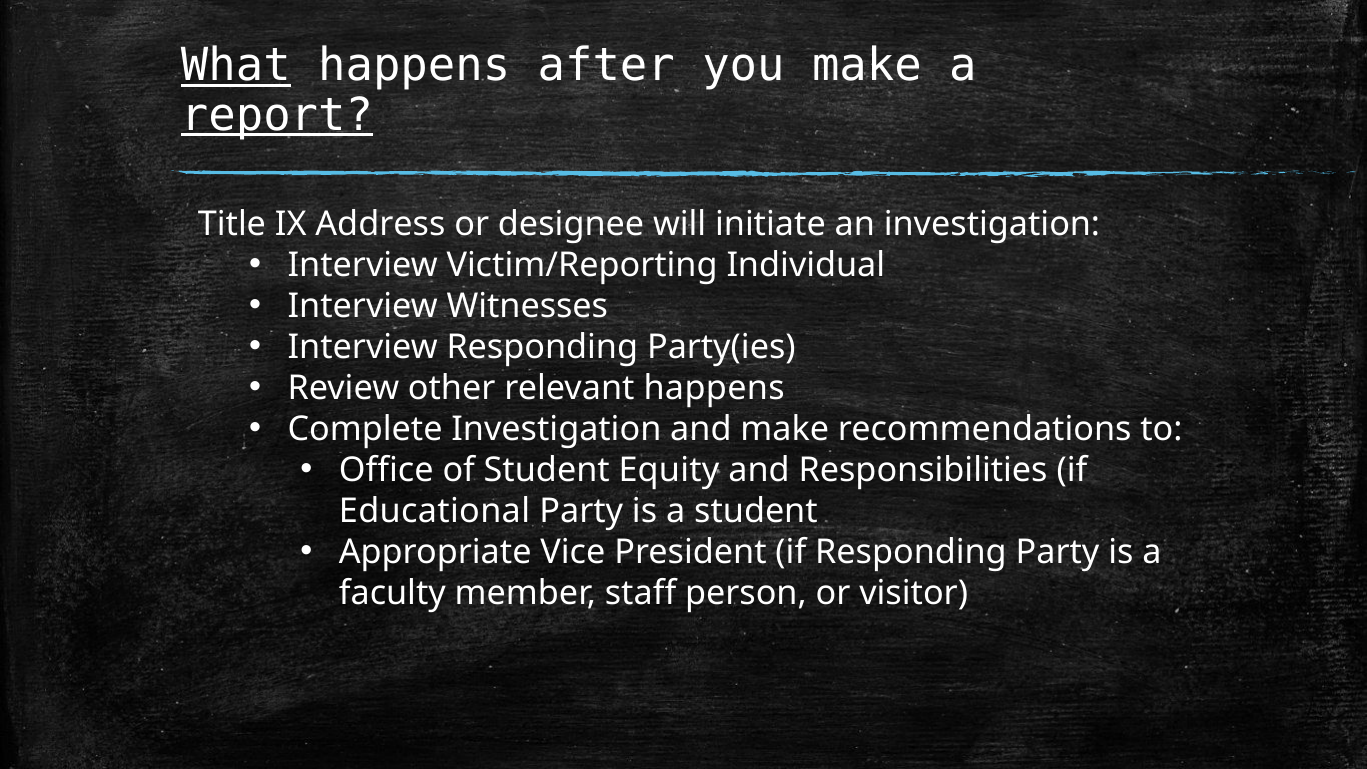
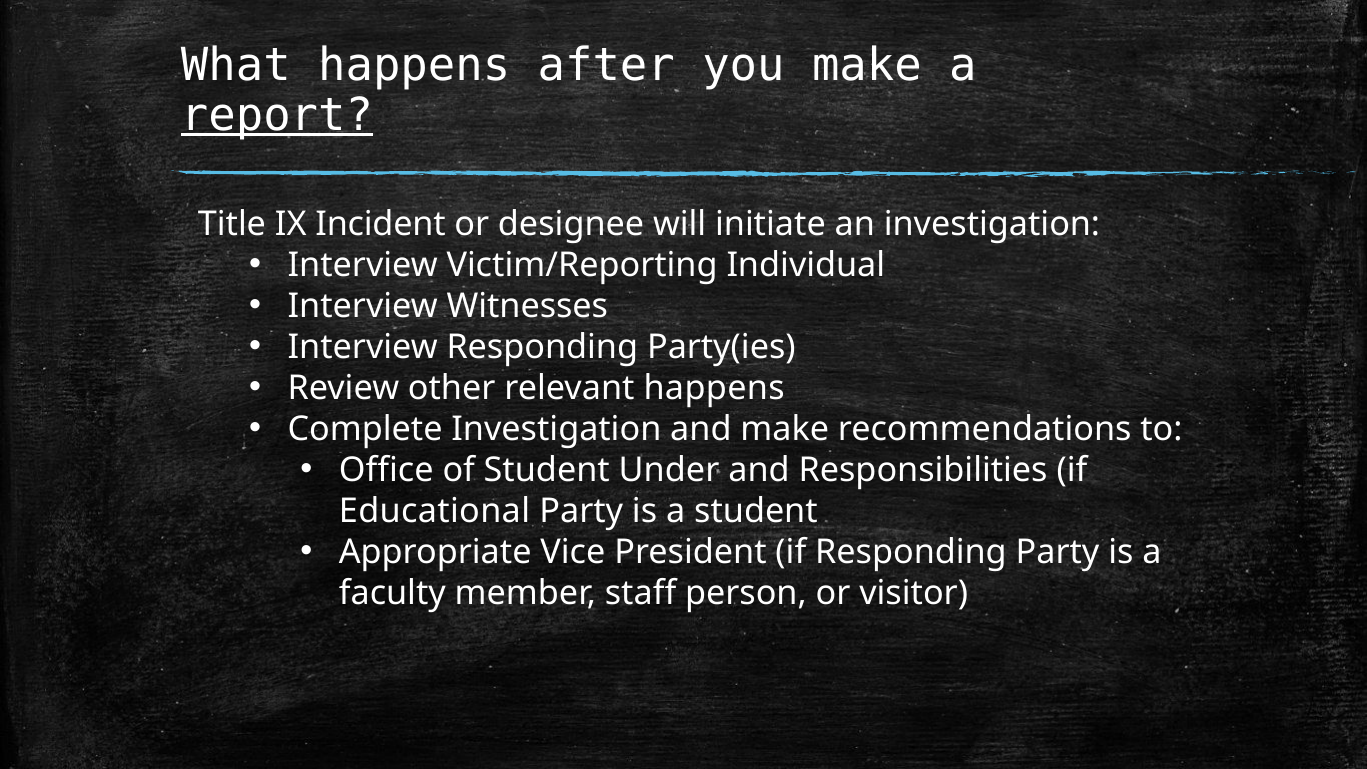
What underline: present -> none (236, 66)
Address: Address -> Incident (381, 224)
Equity: Equity -> Under (669, 471)
